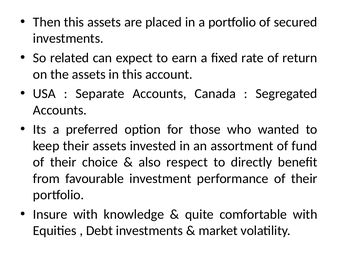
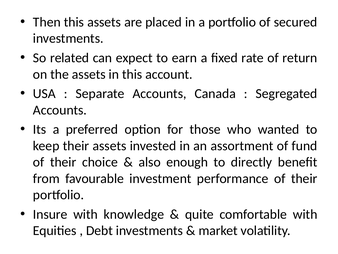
respect: respect -> enough (187, 162)
